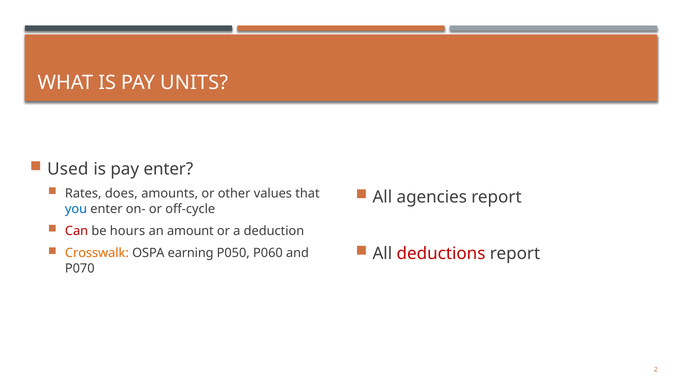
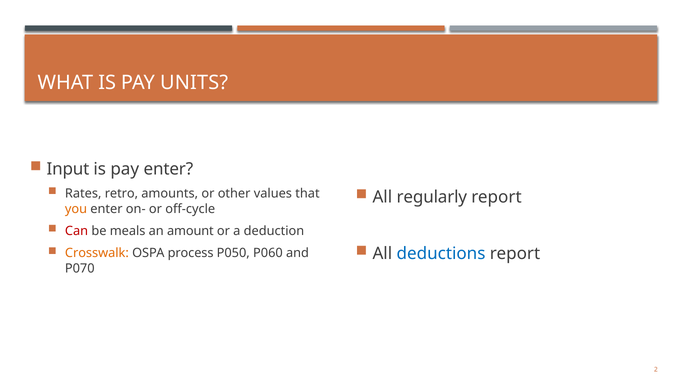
Used: Used -> Input (68, 169)
does: does -> retro (121, 193)
agencies: agencies -> regularly (432, 197)
you colour: blue -> orange (76, 209)
hours: hours -> meals (128, 231)
deductions colour: red -> blue (441, 253)
earning: earning -> process (191, 253)
